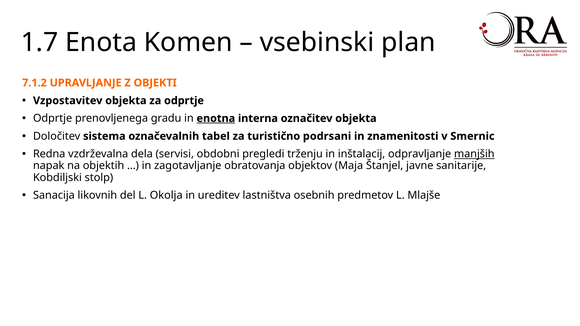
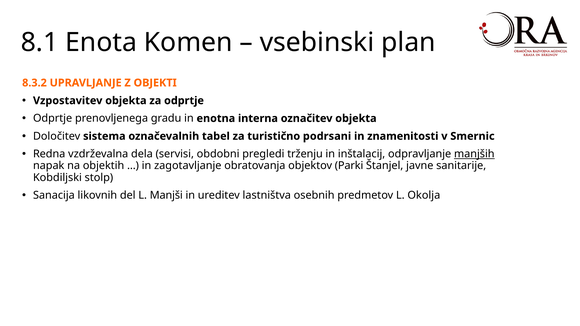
1.7: 1.7 -> 8.1 (40, 43)
7.1.2: 7.1.2 -> 8.3.2 (34, 83)
enotna underline: present -> none (216, 118)
Maja: Maja -> Parki (349, 166)
Okolja: Okolja -> Manjši (166, 195)
Mlajše: Mlajše -> Okolja (424, 195)
